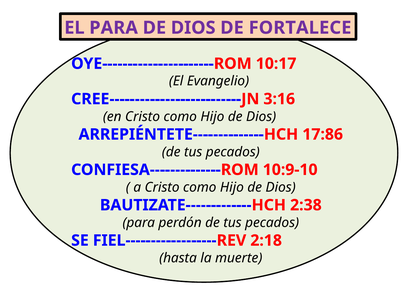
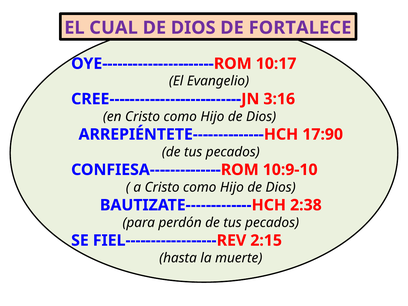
EL PARA: PARA -> CUAL (114, 28)
17:86: 17:86 -> 17:90 (323, 134)
2:18: 2:18 -> 2:15 (266, 240)
